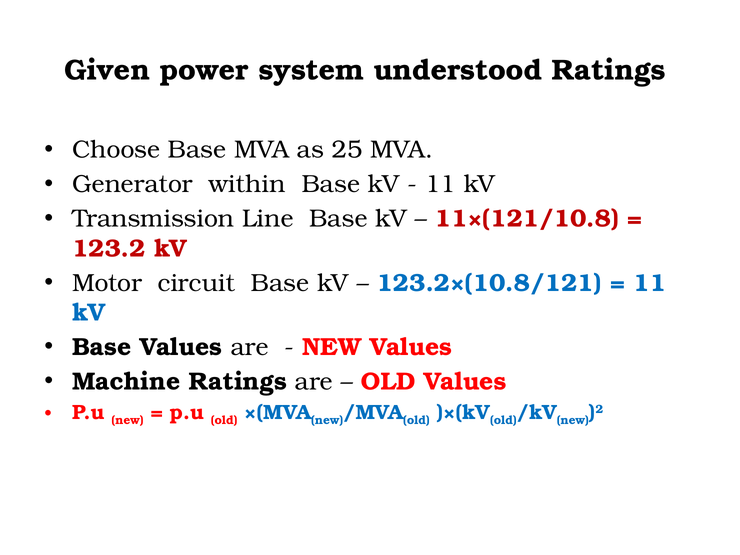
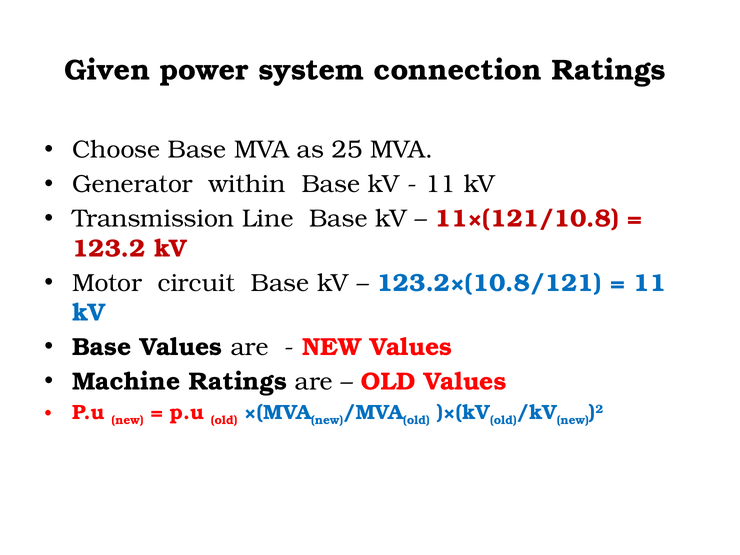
understood: understood -> connection (458, 70)
